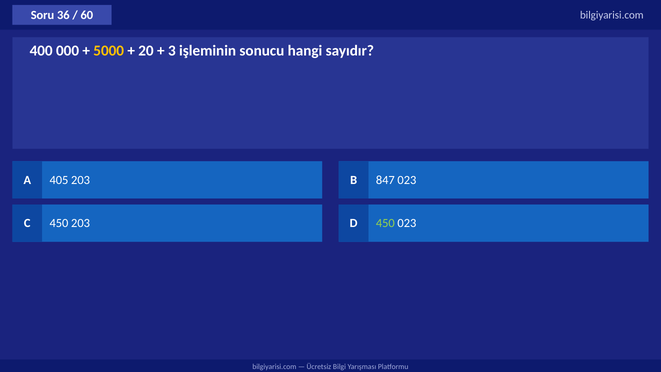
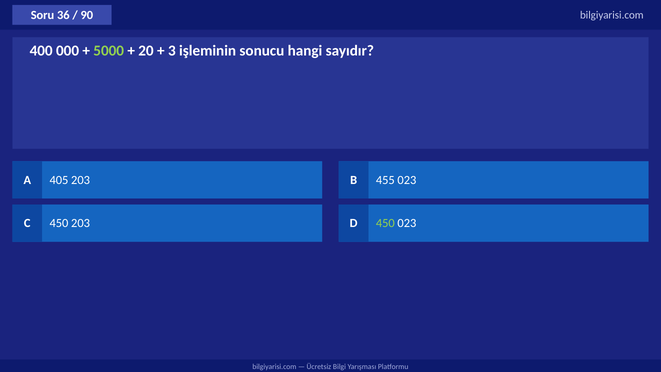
60: 60 -> 90 (87, 15)
5000 colour: yellow -> light green (109, 51)
847: 847 -> 455 (385, 180)
